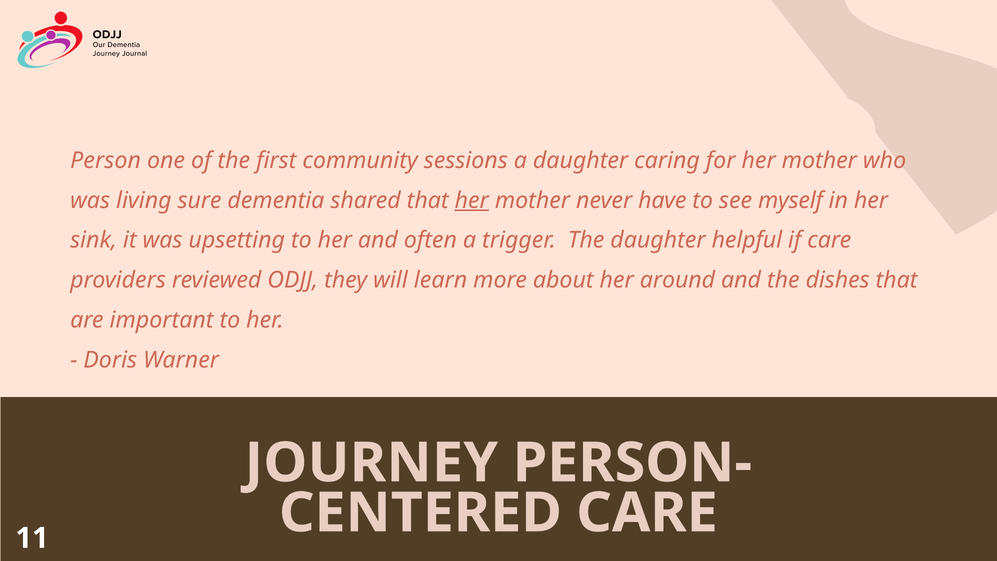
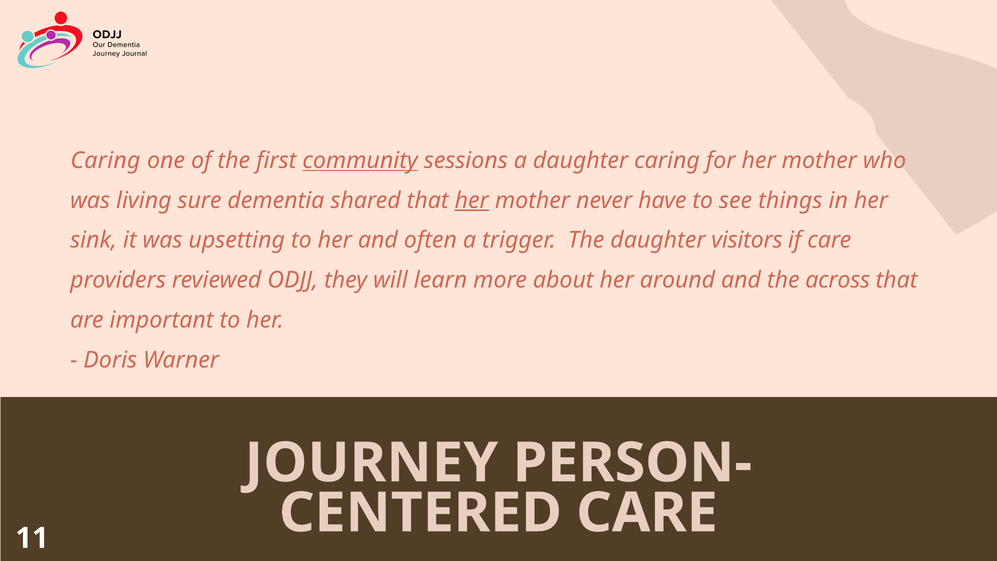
Person: Person -> Caring (105, 160)
community underline: none -> present (360, 160)
myself: myself -> things (790, 200)
helpful: helpful -> visitors (747, 240)
dishes: dishes -> across (838, 280)
